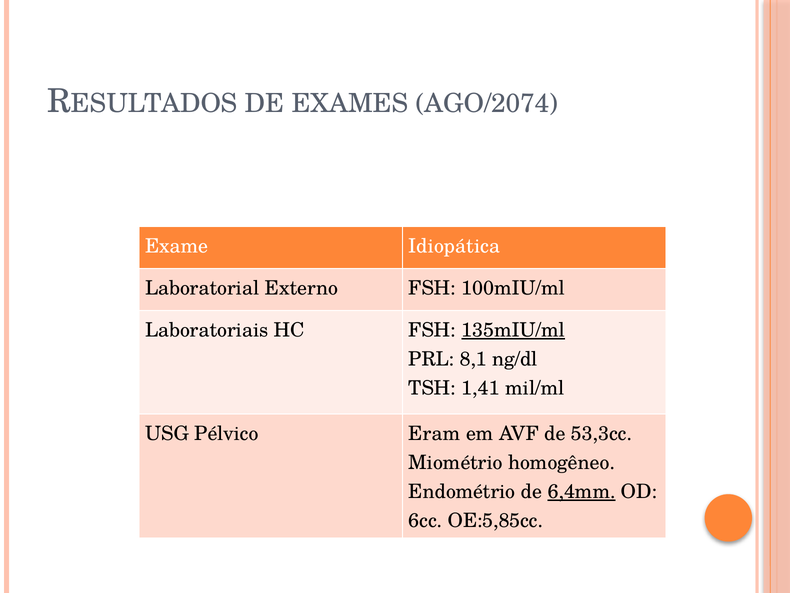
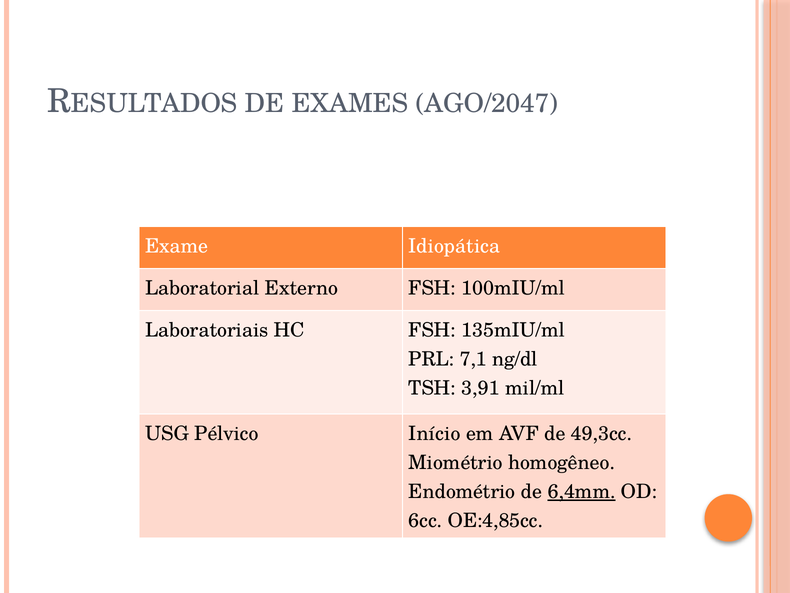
AGO/2074: AGO/2074 -> AGO/2047 (487, 103)
135mIU/ml underline: present -> none (513, 330)
8,1: 8,1 -> 7,1 (473, 359)
1,41: 1,41 -> 3,91 (481, 388)
Eram: Eram -> Início (434, 433)
53,3cc: 53,3cc -> 49,3cc (602, 433)
OE:5,85cc: OE:5,85cc -> OE:4,85cc (495, 520)
